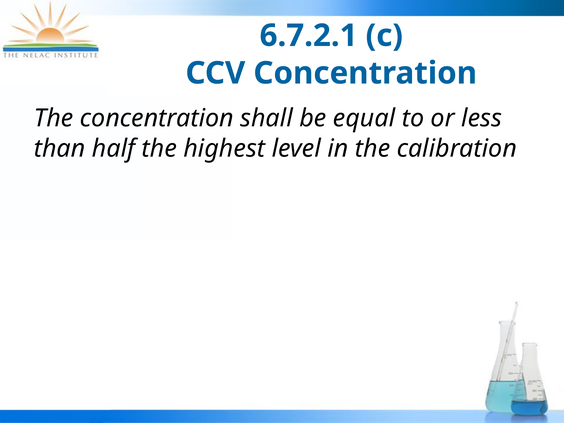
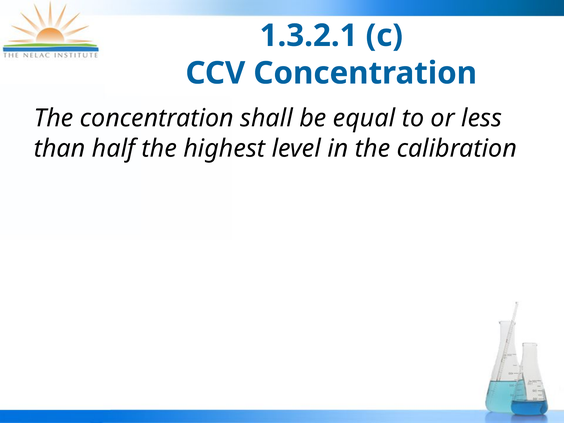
6.7.2.1: 6.7.2.1 -> 1.3.2.1 (309, 36)
